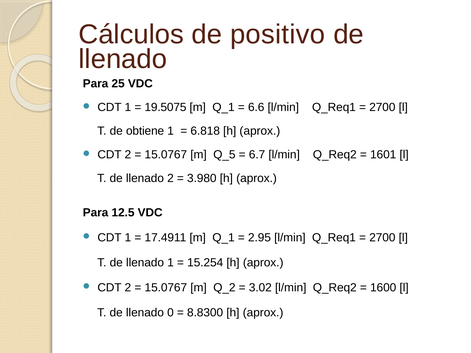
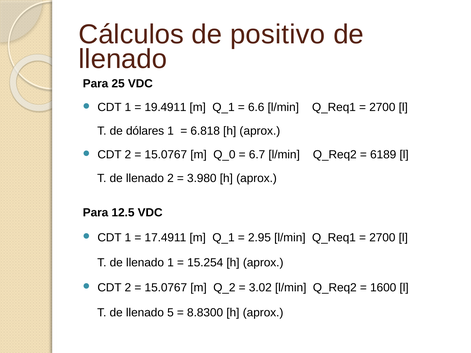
19.5075: 19.5075 -> 19.4911 (165, 107)
obtiene: obtiene -> dólares (145, 131)
Q_5: Q_5 -> Q_0 (224, 155)
1601: 1601 -> 6189 (383, 155)
0: 0 -> 5 (170, 313)
